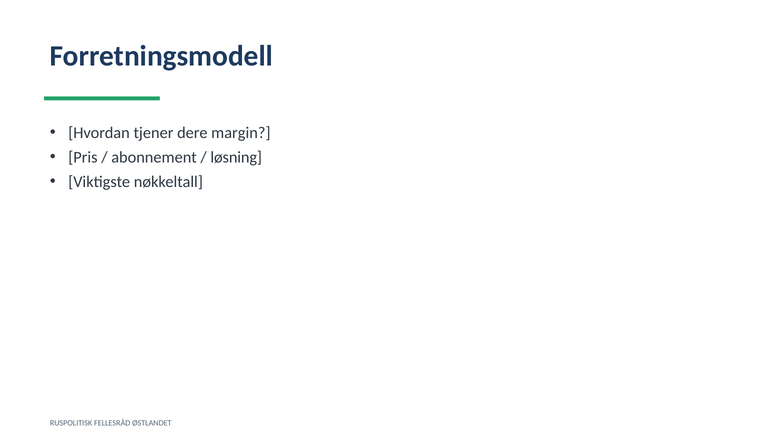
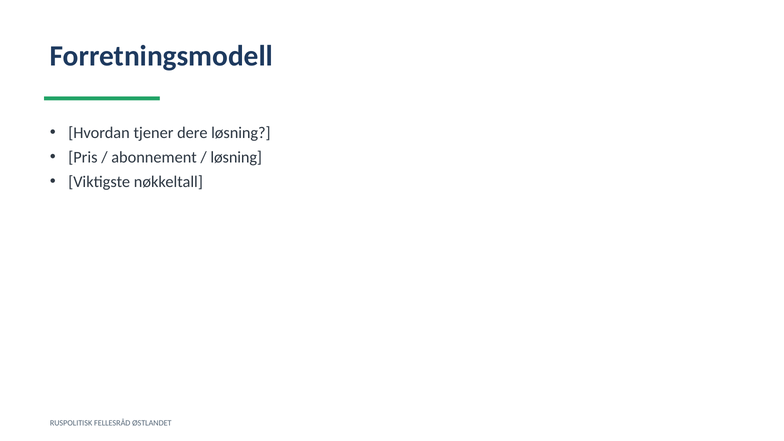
dere margin: margin -> løsning (241, 133)
